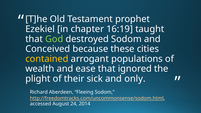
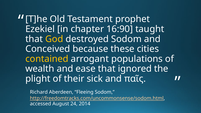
16:19: 16:19 -> 16:90 (120, 29)
God colour: light green -> yellow (54, 39)
only: only -> παῖς (135, 79)
